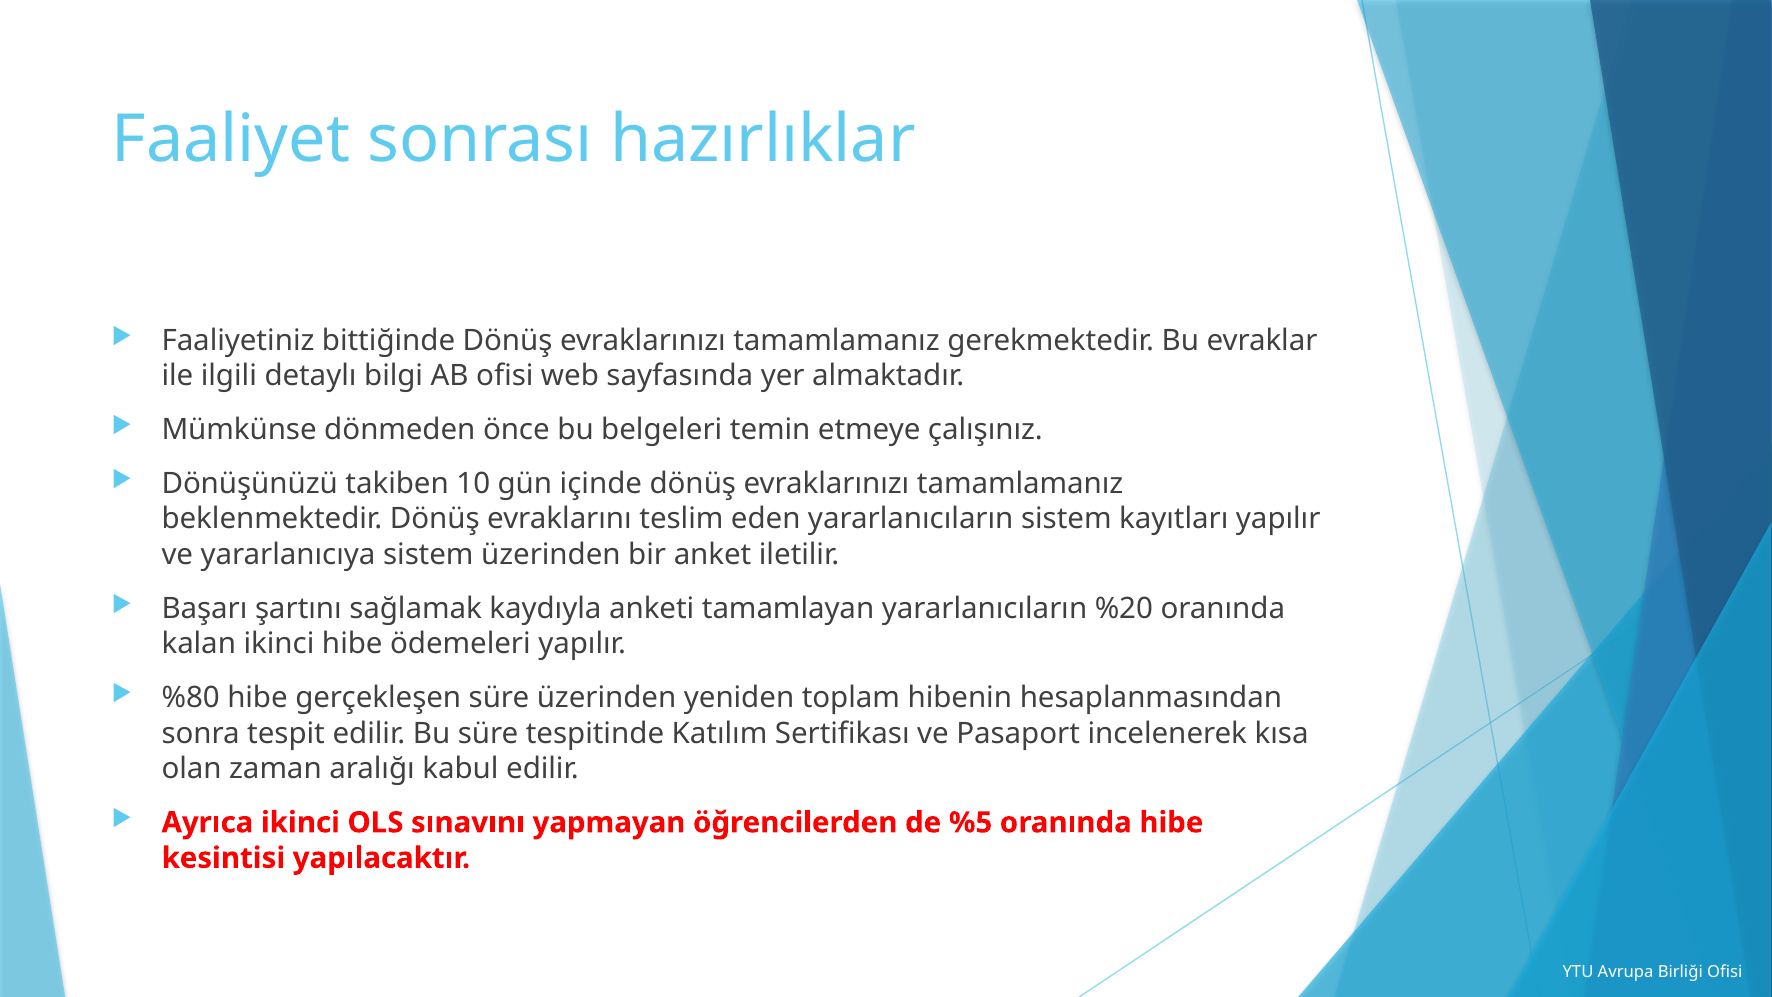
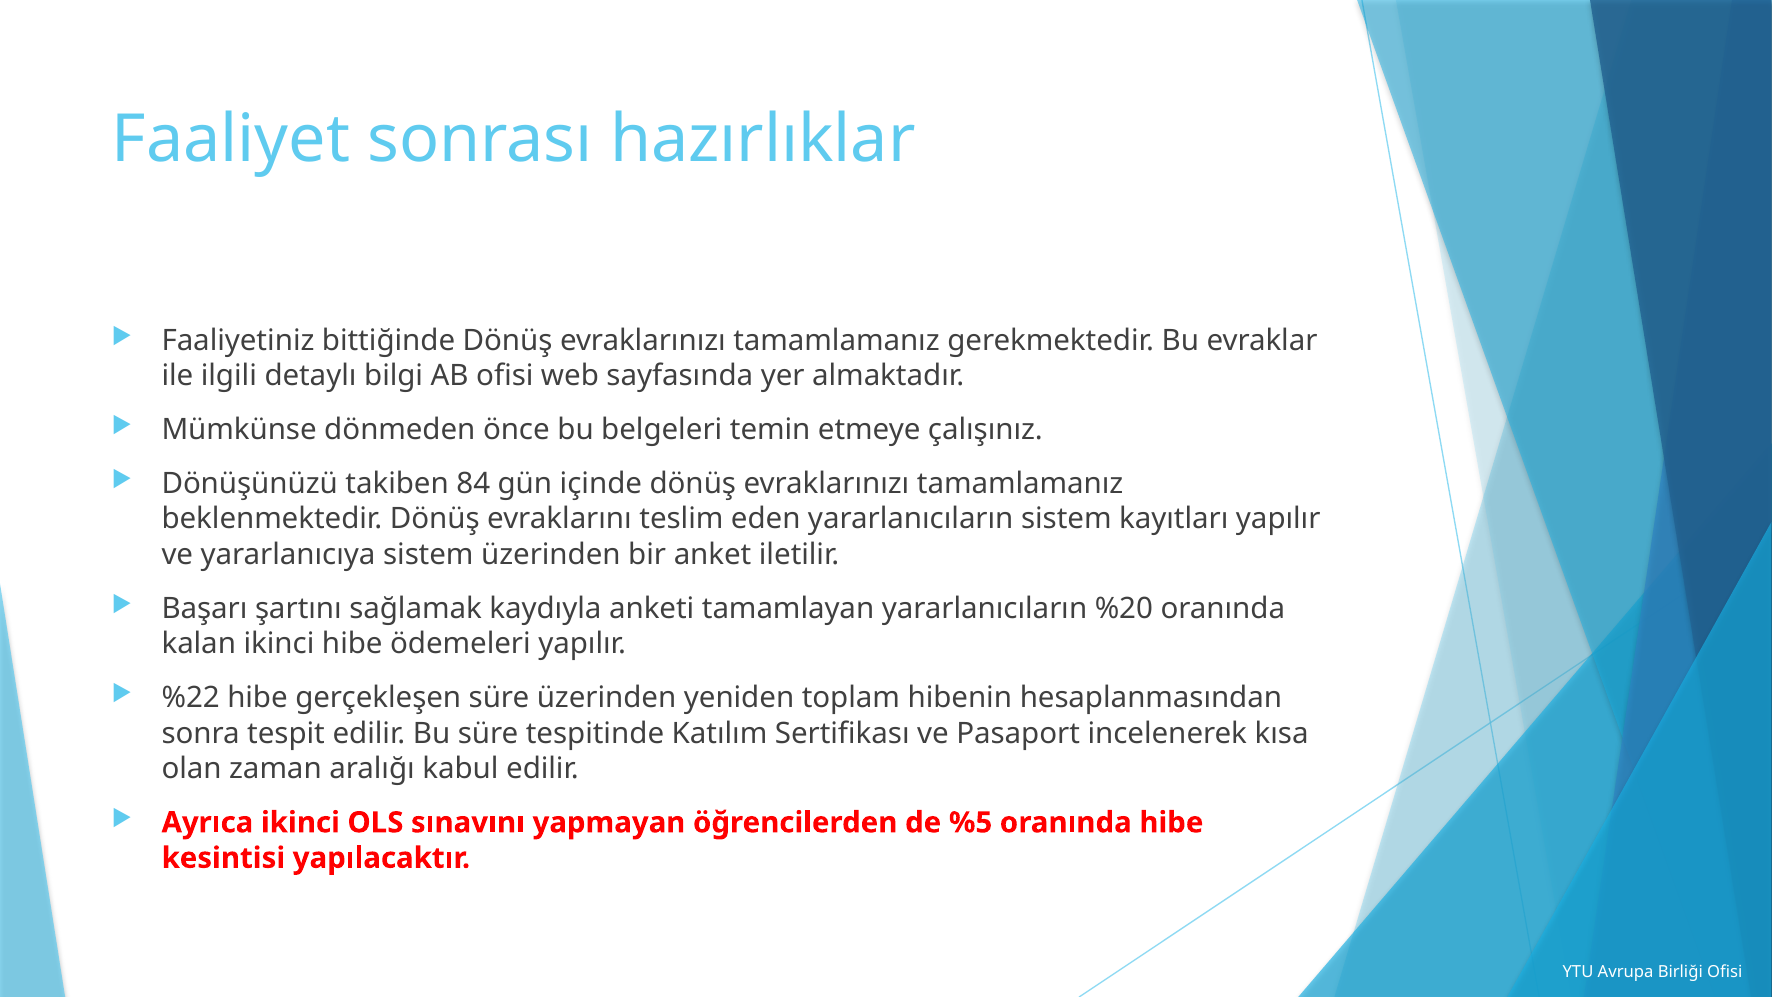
10: 10 -> 84 (473, 484)
%80: %80 -> %22 (191, 698)
